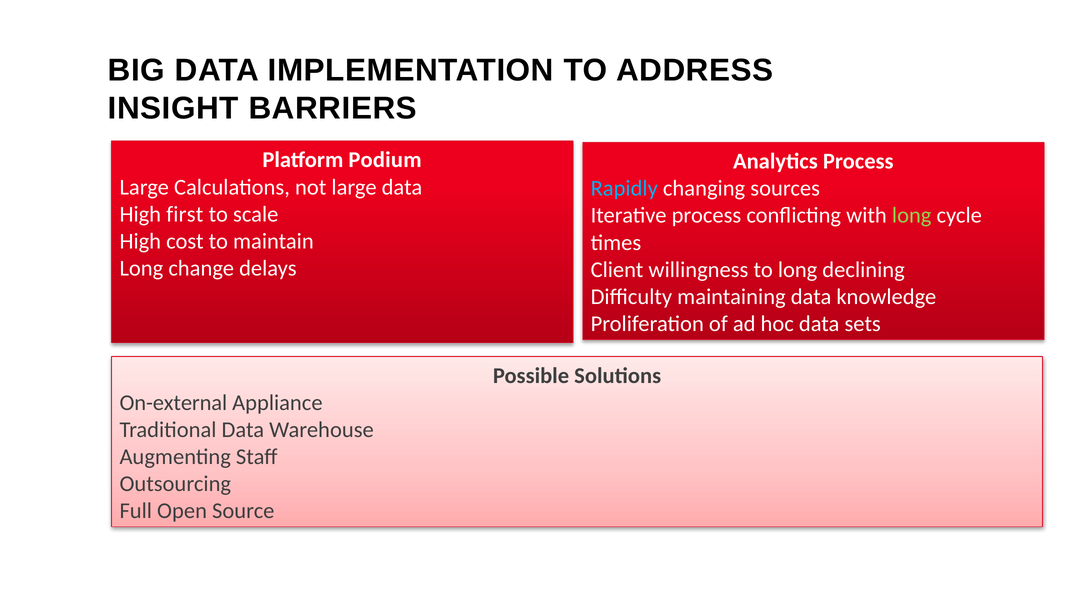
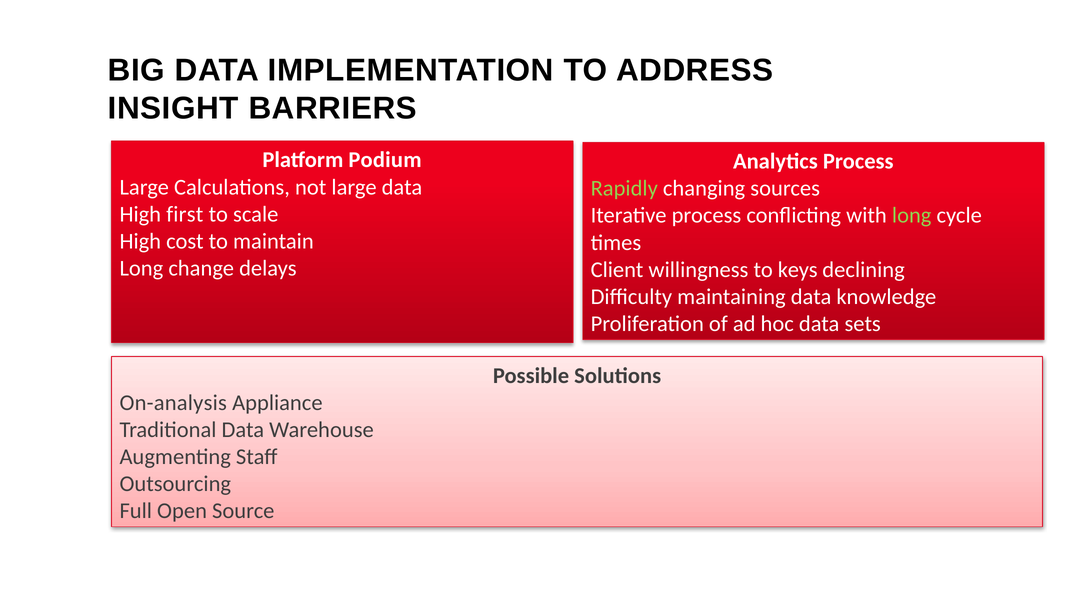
Rapidly colour: light blue -> light green (624, 189)
to long: long -> keys (798, 270)
On-external: On-external -> On-analysis (173, 403)
